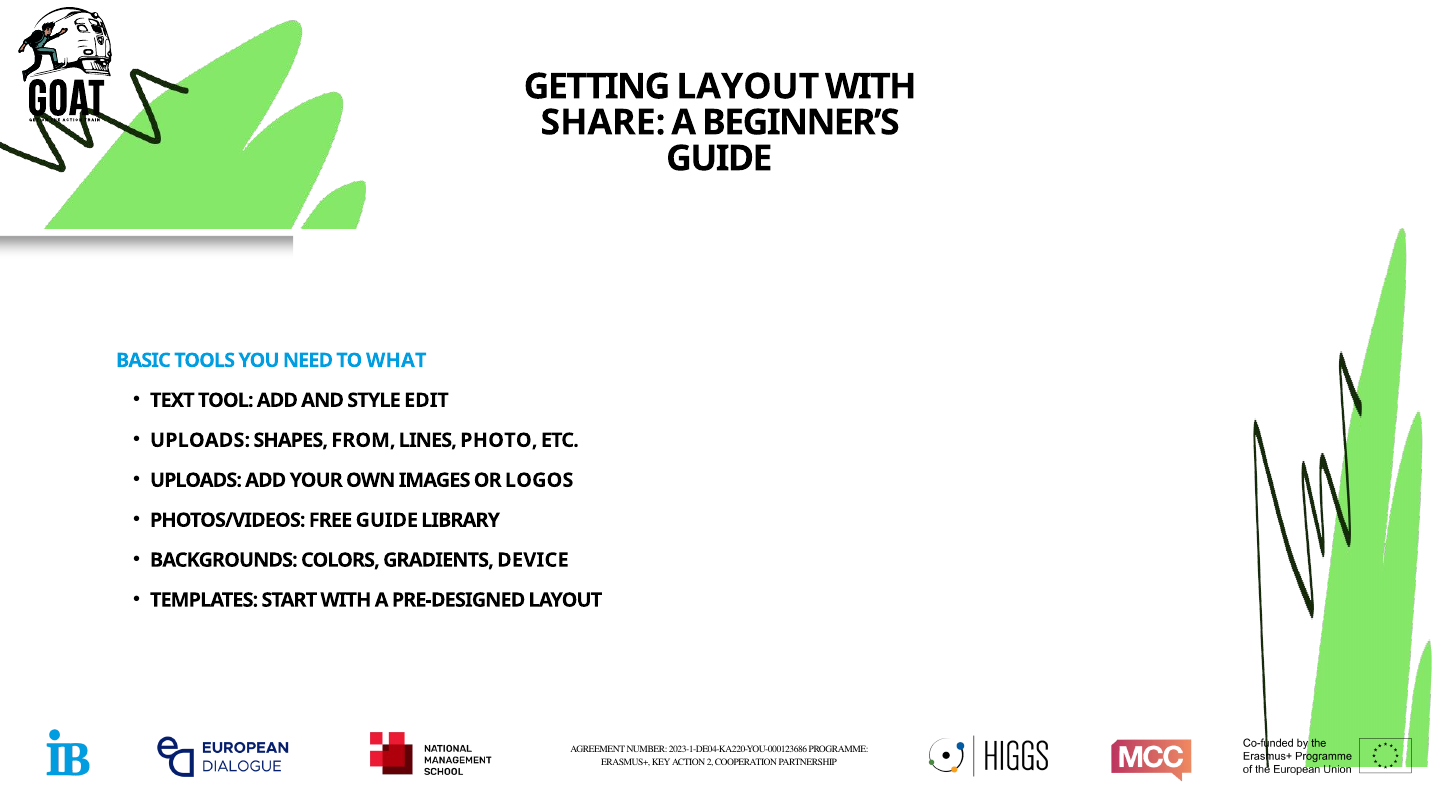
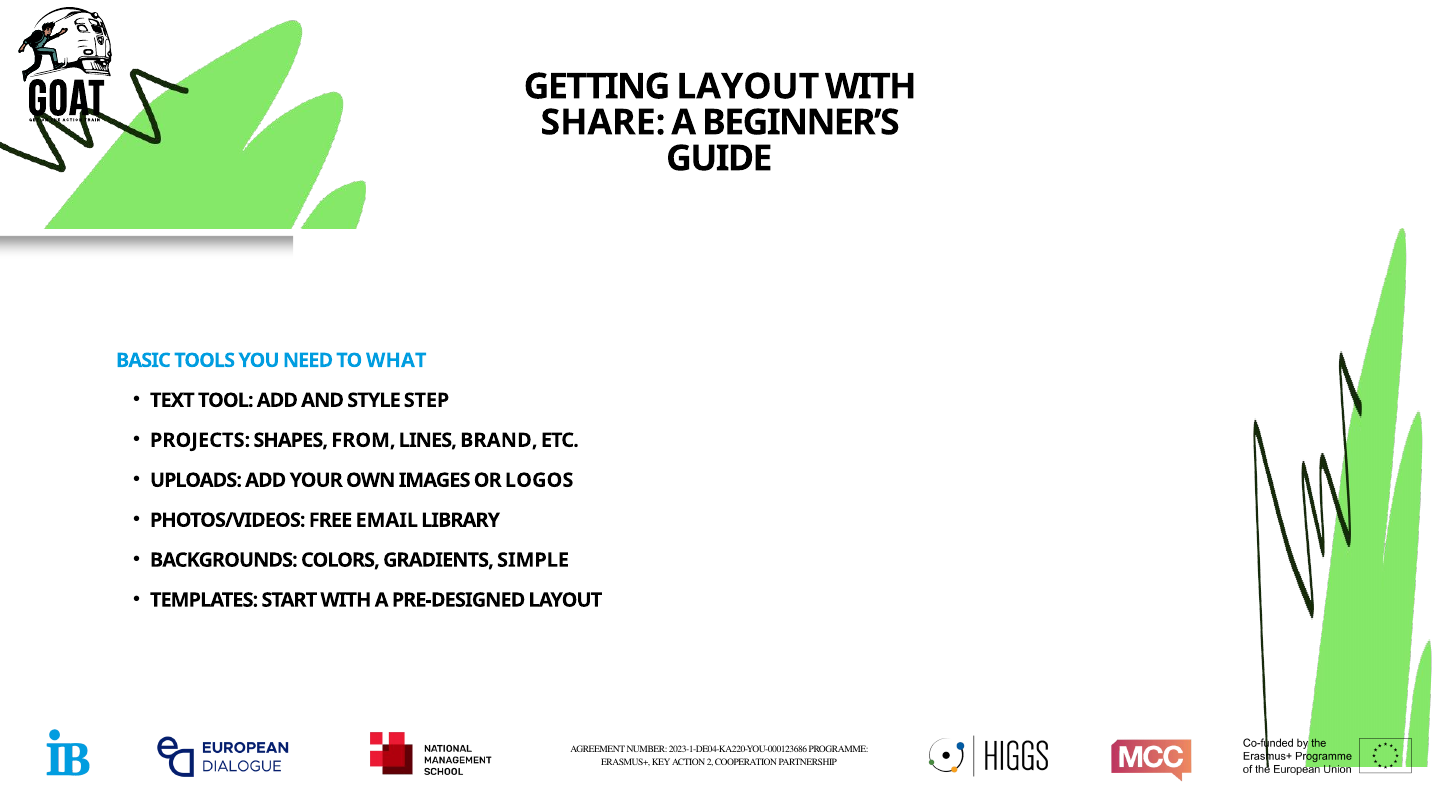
EDIT: EDIT -> STEP (426, 400)
UPLOADS: UPLOADS -> PROJECTS (200, 440)
PHOTO: PHOTO -> BRAND (499, 440)
FREE GUIDE: GUIDE -> EMAIL (387, 520)
DEVICE: DEVICE -> SIMPLE (533, 560)
